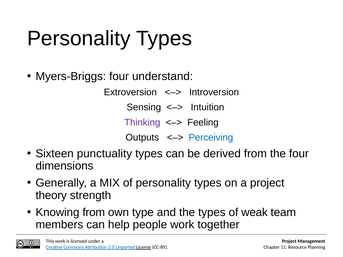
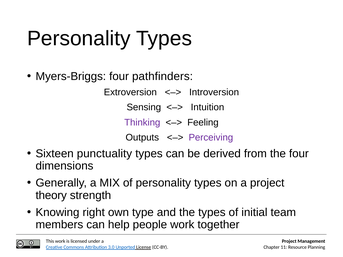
understand: understand -> pathfinders (163, 76)
Perceiving colour: blue -> purple (211, 138)
Knowing from: from -> right (94, 213)
weak: weak -> initial (254, 213)
